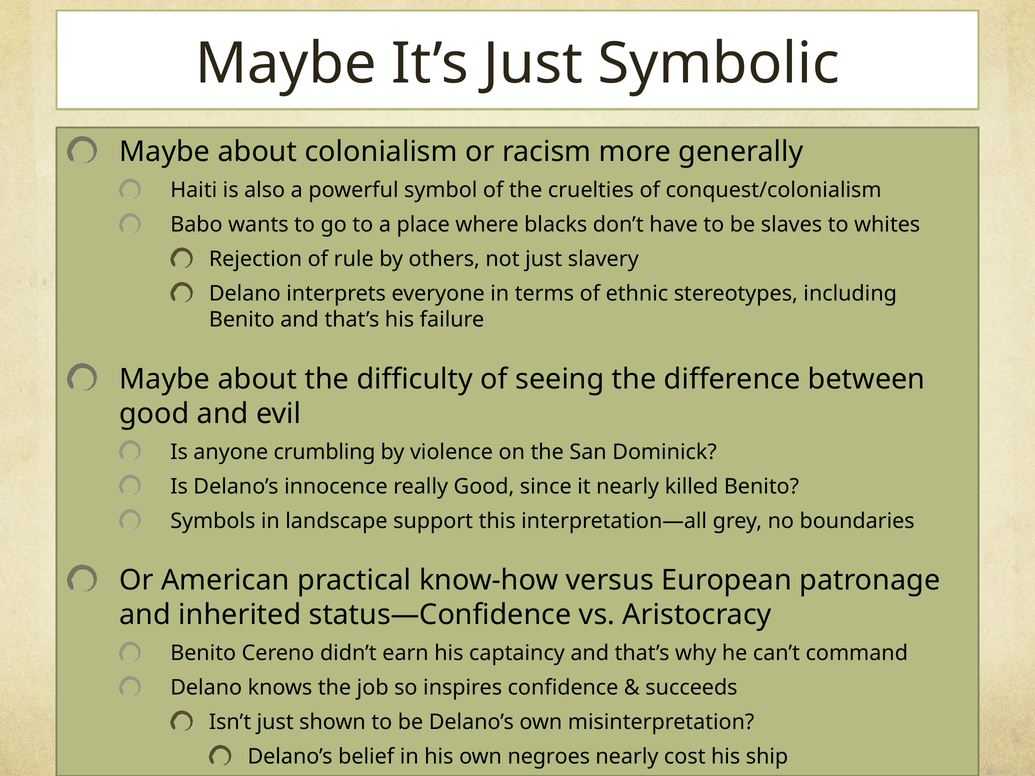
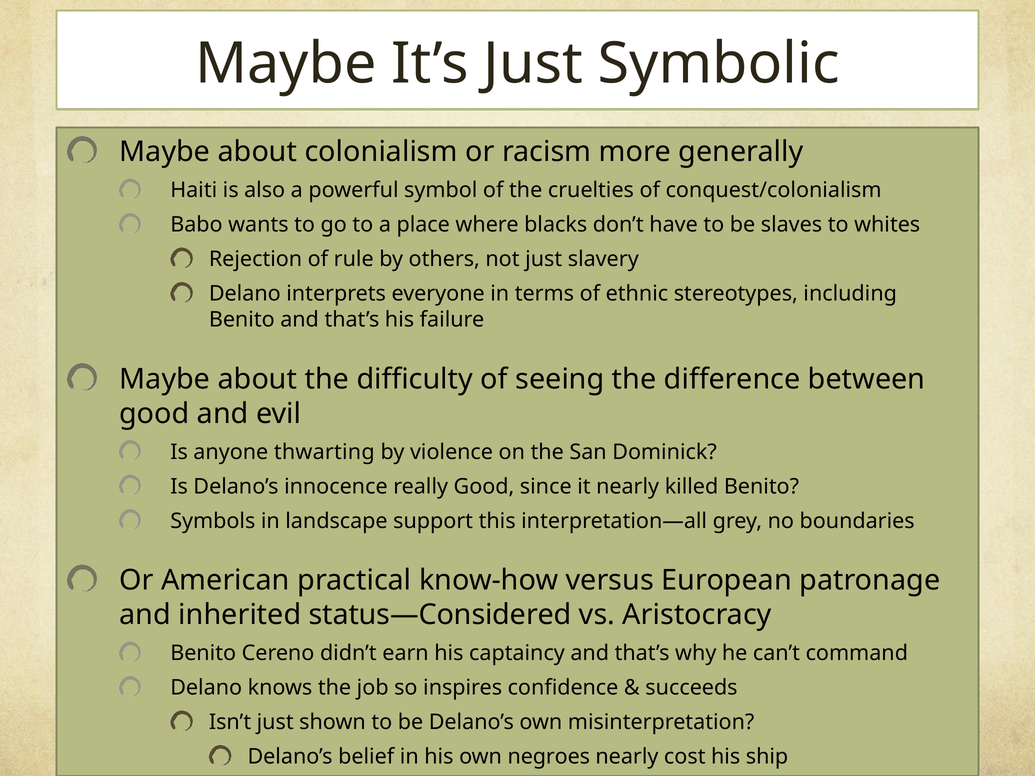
crumbling: crumbling -> thwarting (324, 452)
status—Confidence: status—Confidence -> status—Considered (440, 615)
